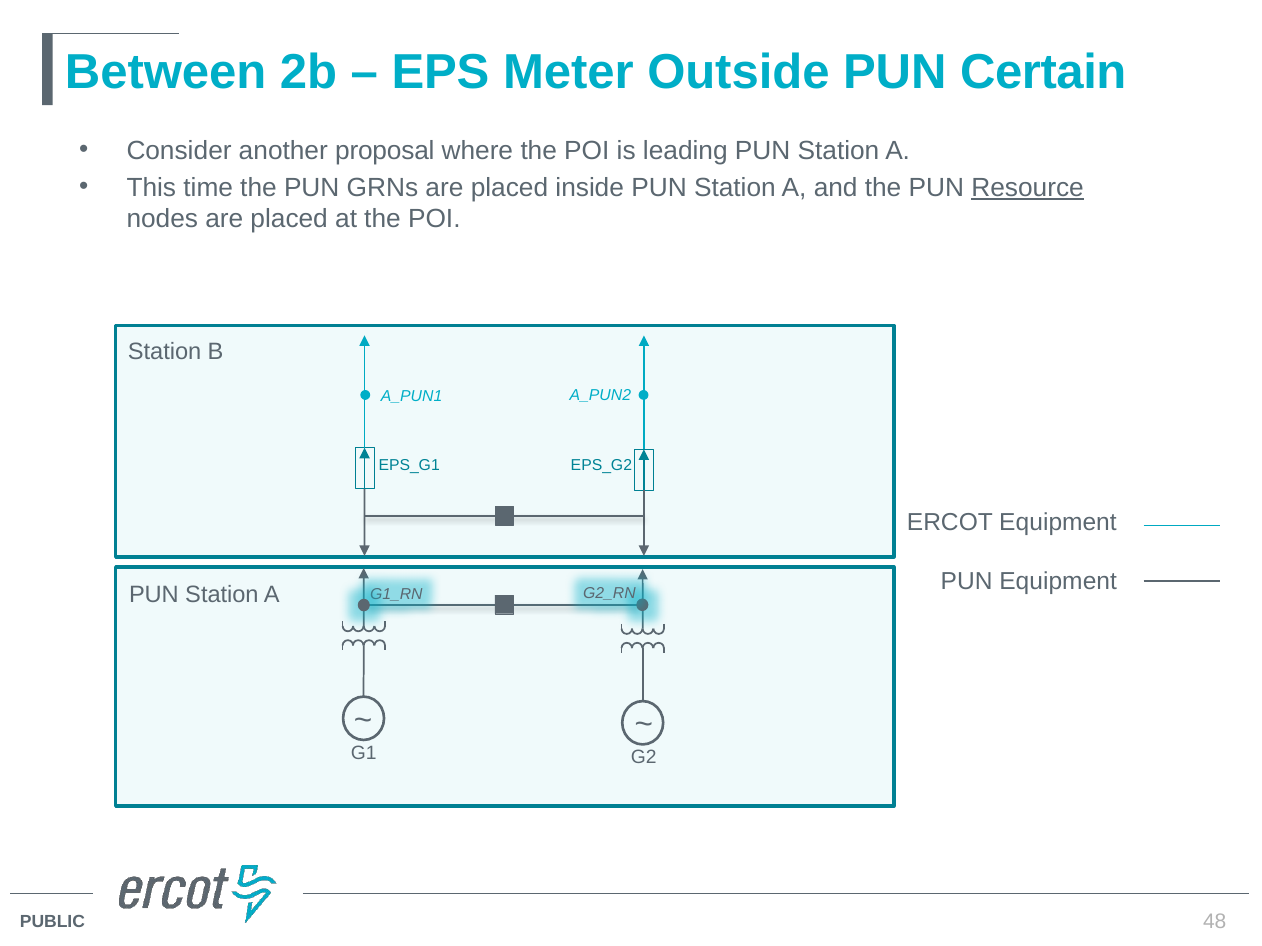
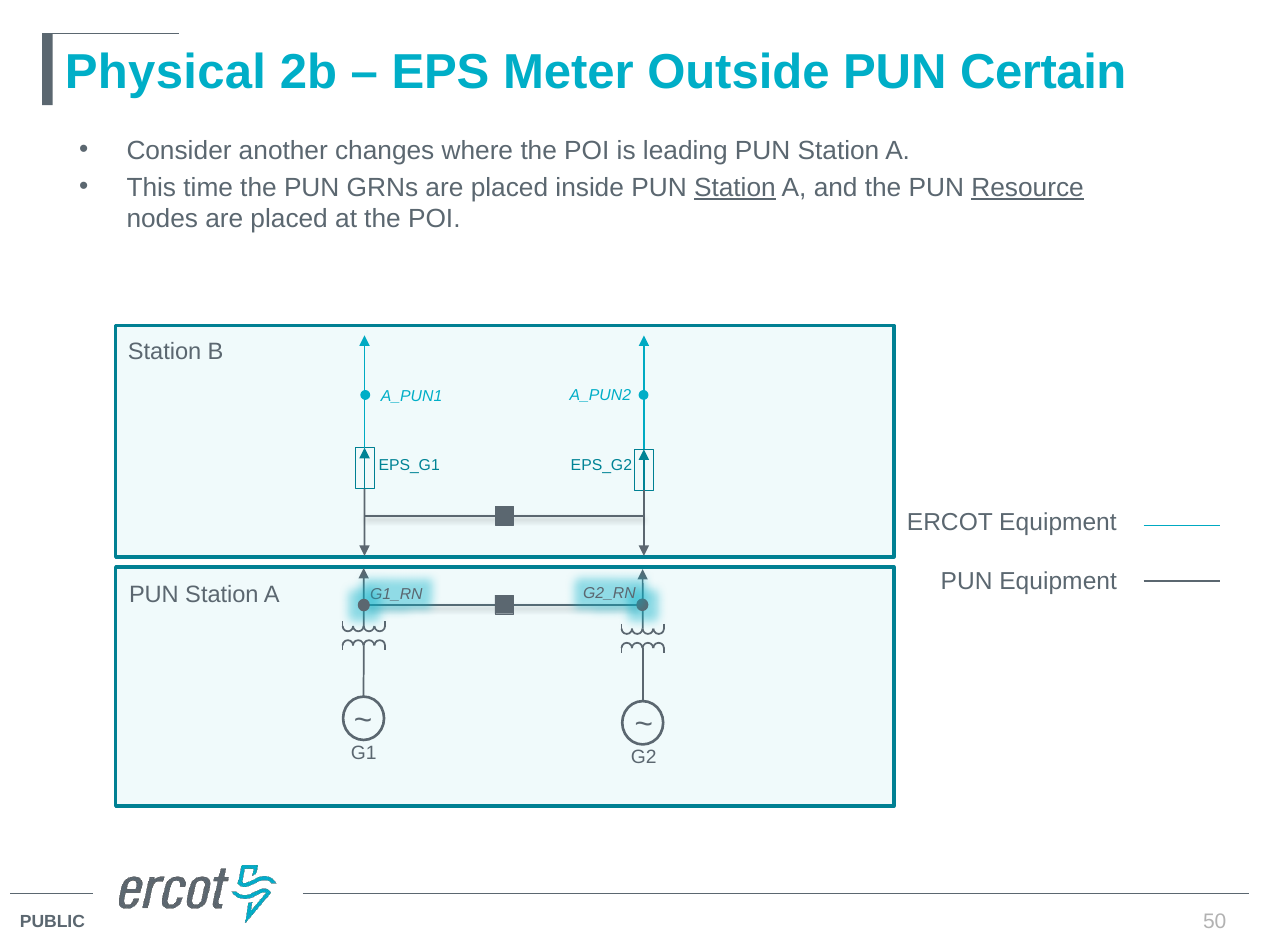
Between: Between -> Physical (166, 73)
proposal: proposal -> changes (385, 151)
Station underline: none -> present (735, 188)
48: 48 -> 50 (1215, 922)
